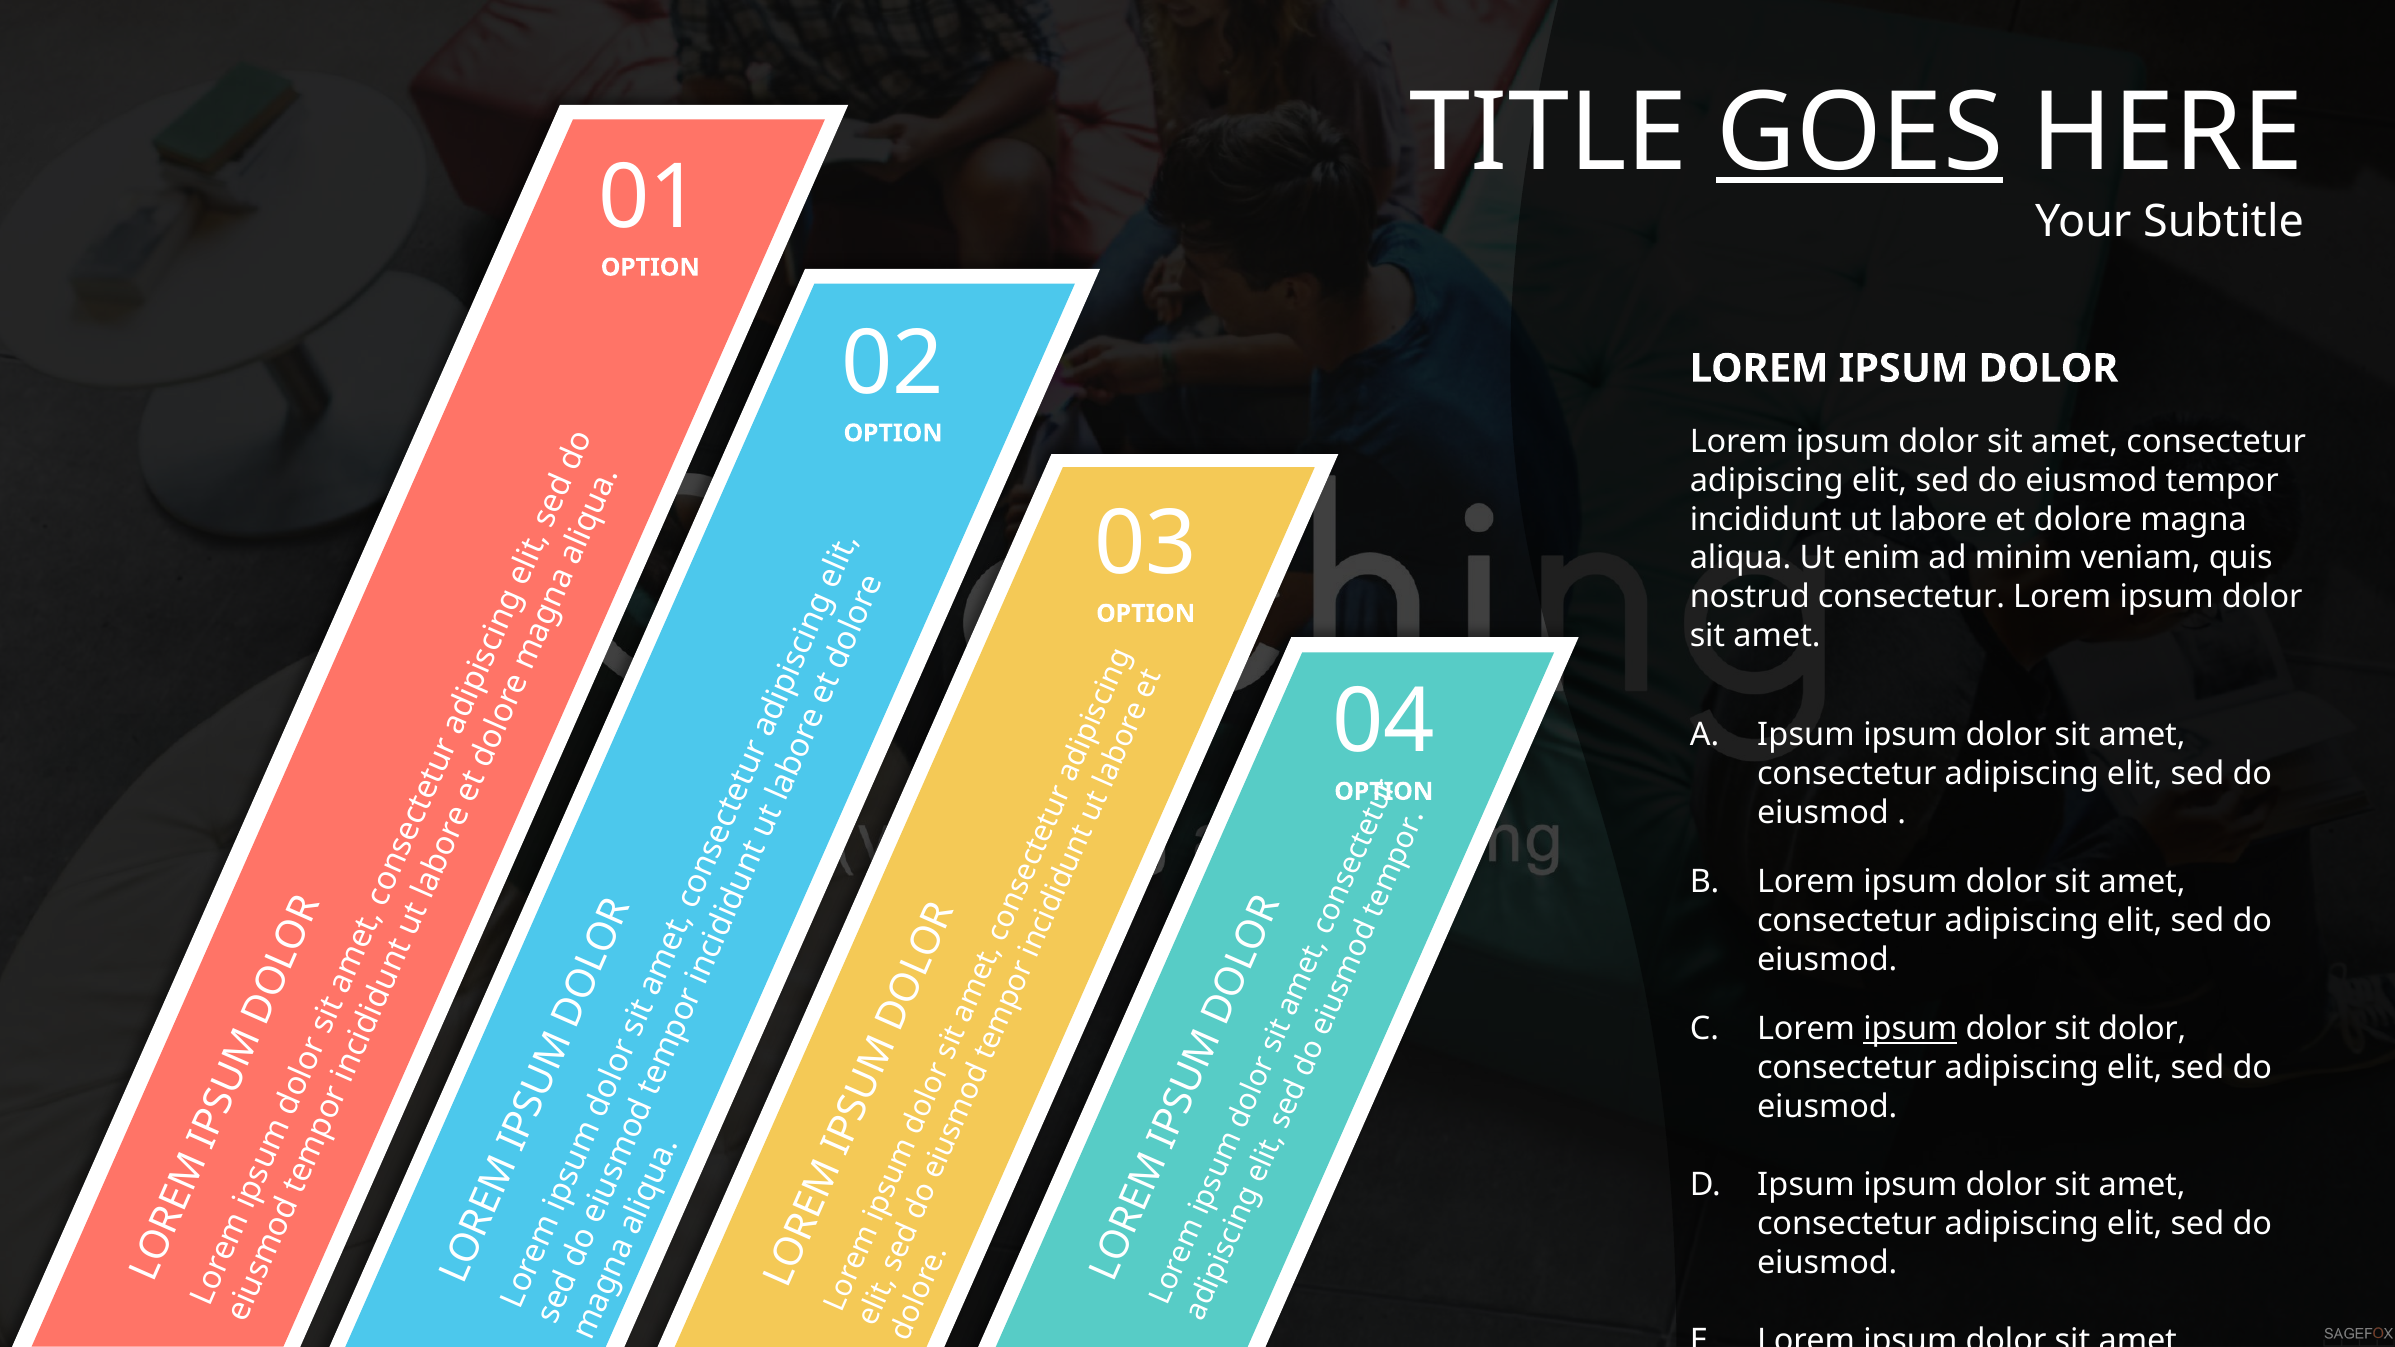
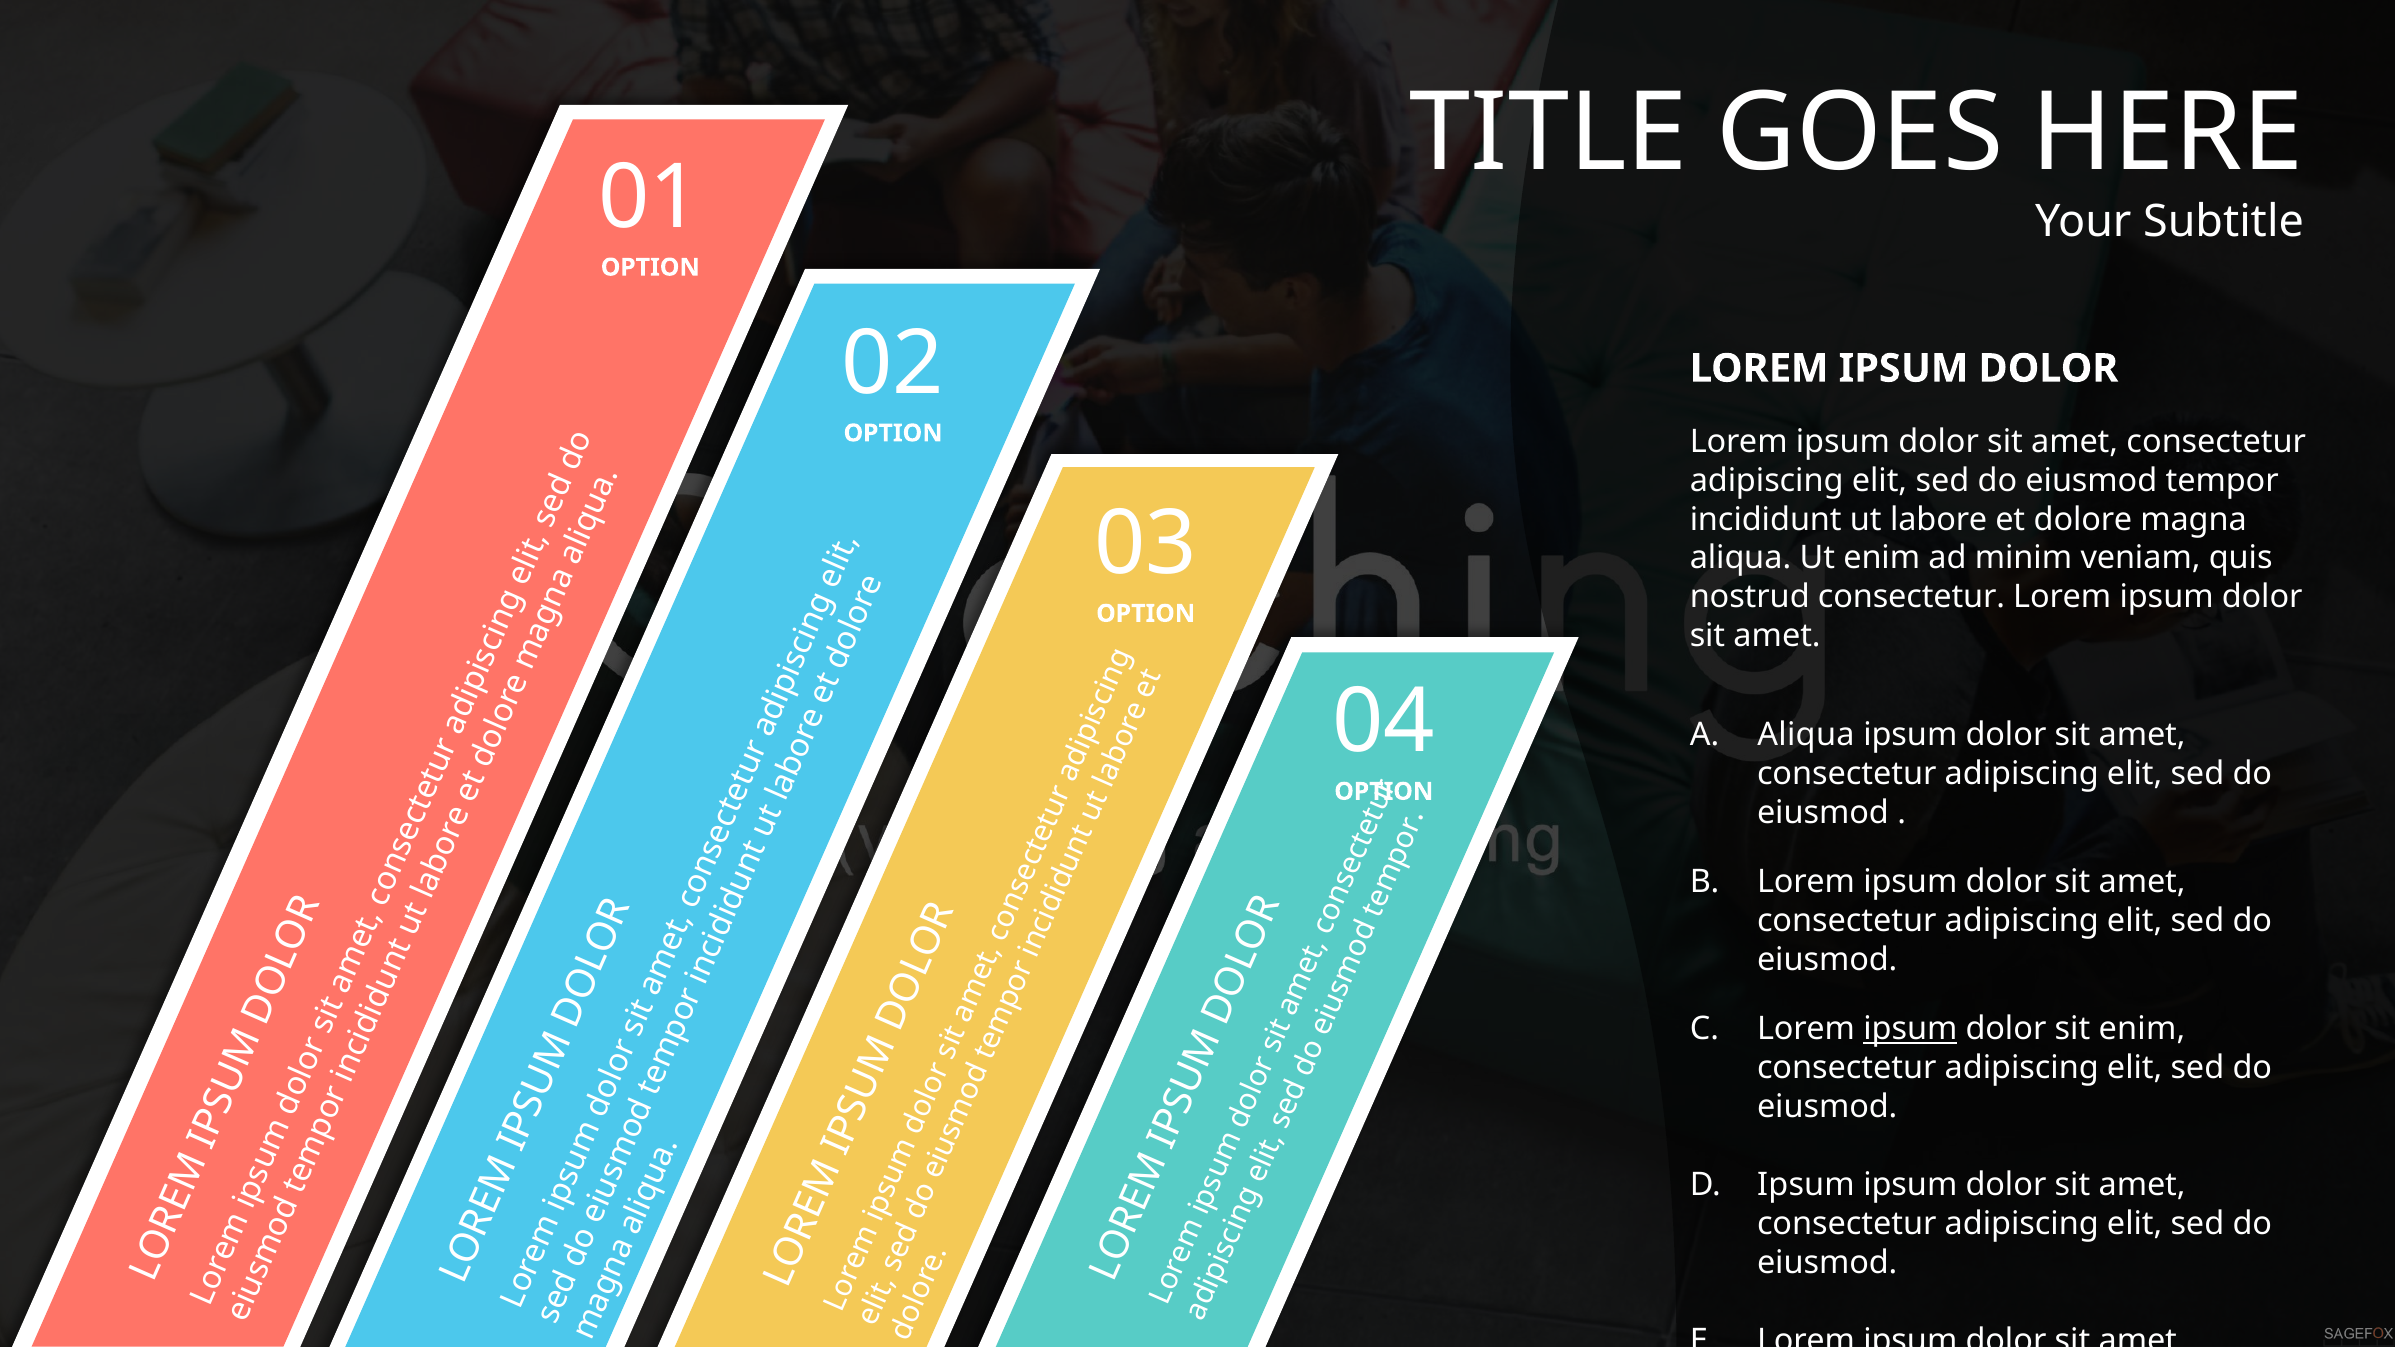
GOES underline: present -> none (1860, 133)
Ipsum: Ipsum -> Aliqua (1806, 735)
sit dolor: dolor -> enim (2142, 1029)
